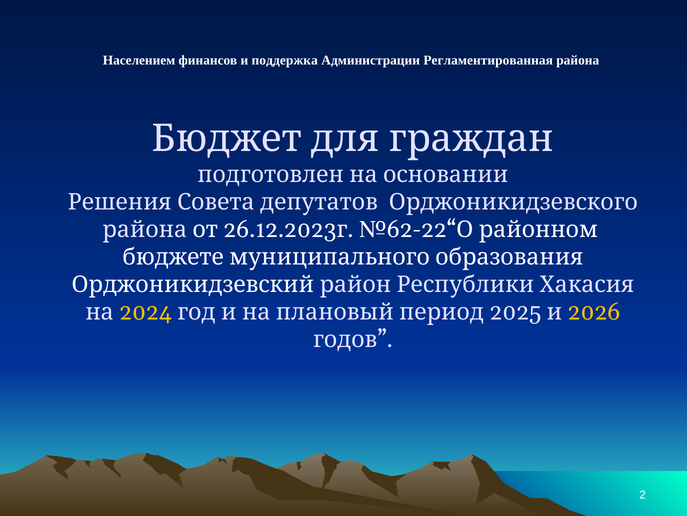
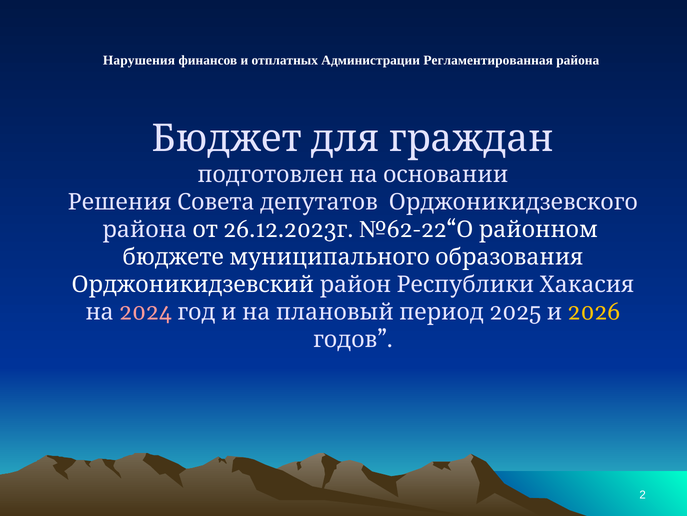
Населением: Населением -> Нарушения (139, 60)
поддержка: поддержка -> отплатных (285, 60)
2024 colour: yellow -> pink (146, 312)
